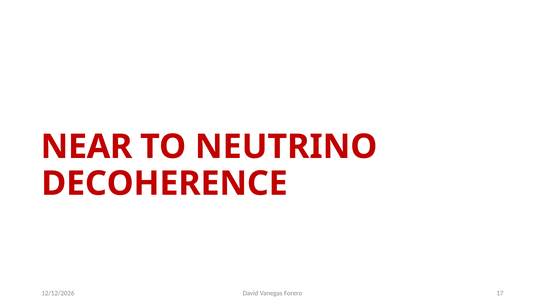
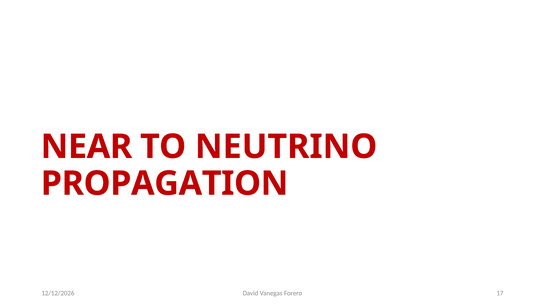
DECOHERENCE: DECOHERENCE -> PROPAGATION (165, 183)
